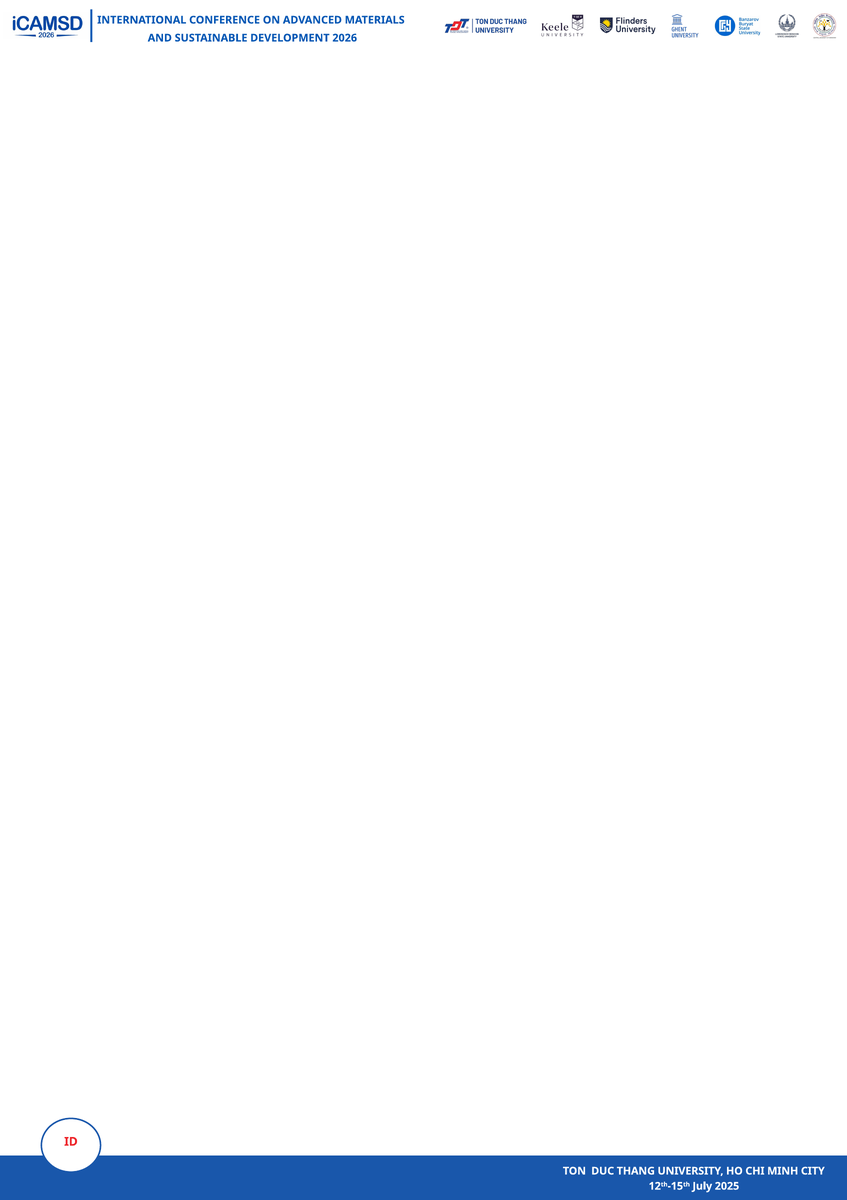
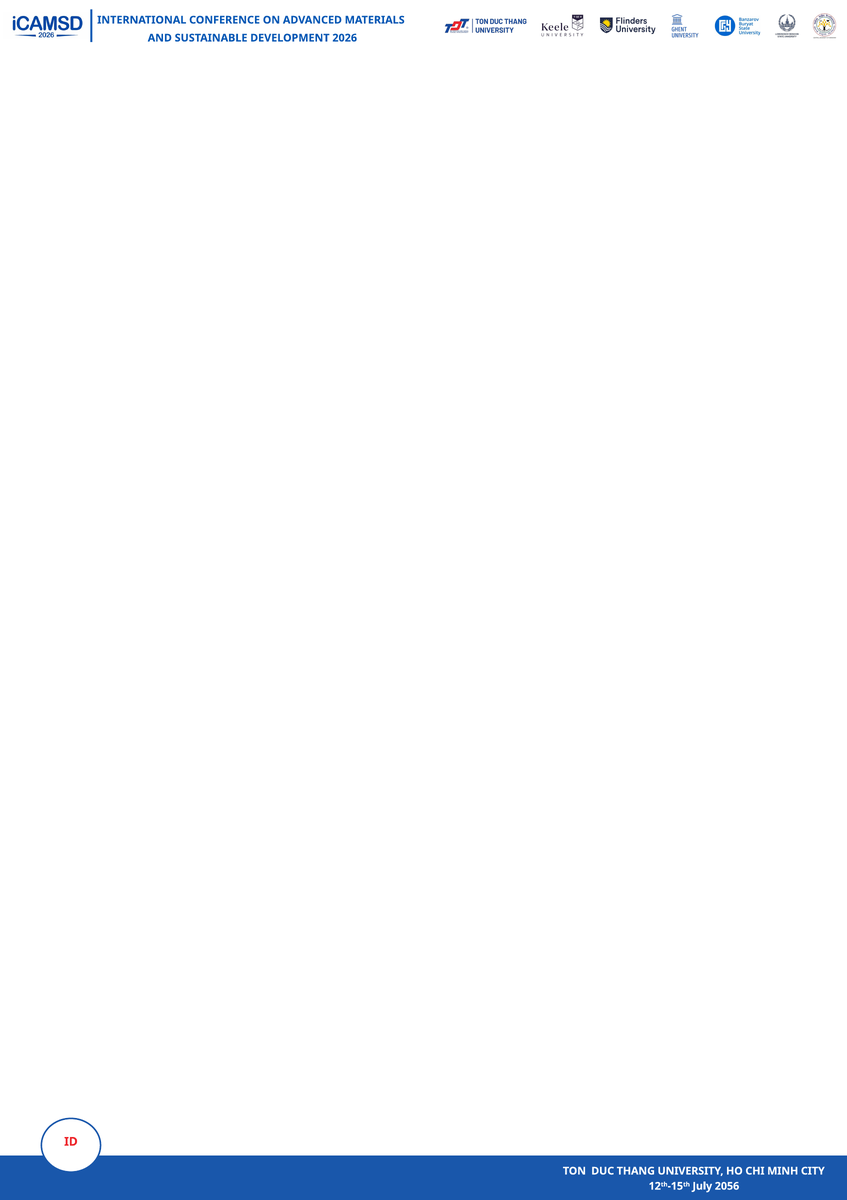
2025: 2025 -> 2056 (727, 1186)
